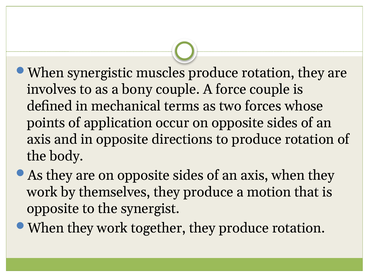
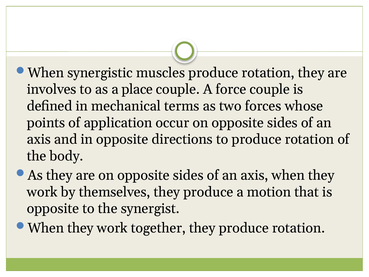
bony: bony -> place (137, 89)
